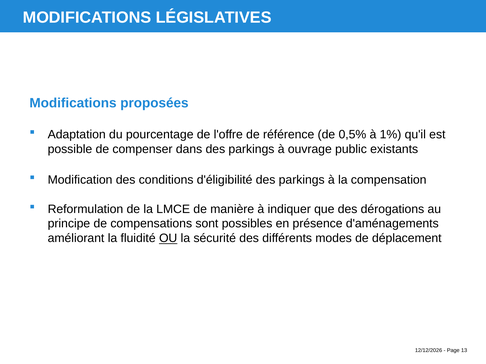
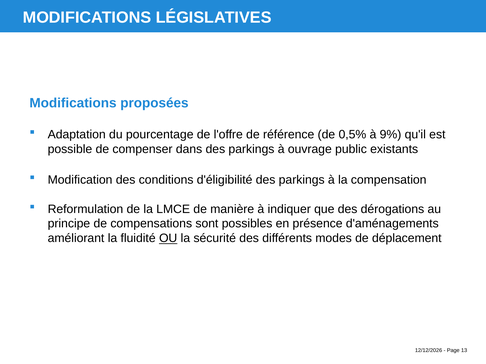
1%: 1% -> 9% (391, 135)
